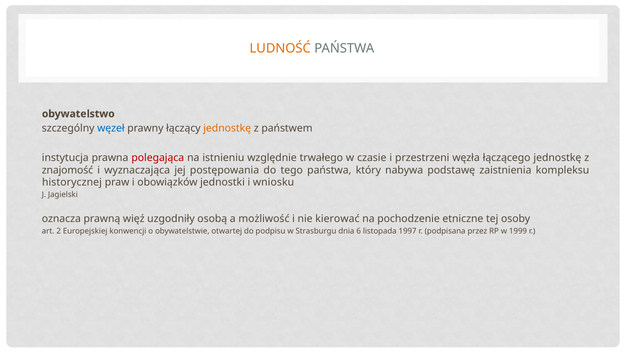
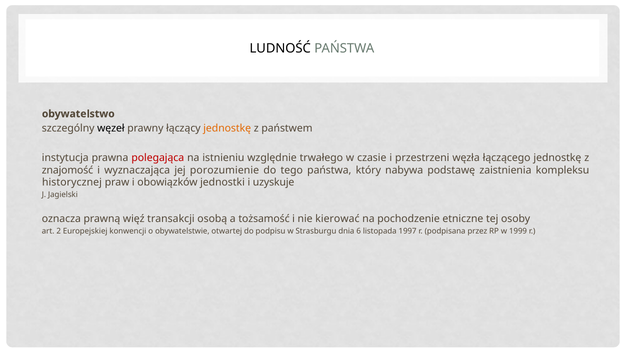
LUDNOŚĆ colour: orange -> black (280, 49)
węzeł colour: blue -> black (111, 128)
postępowania: postępowania -> porozumienie (225, 170)
wniosku: wniosku -> uzyskuje (274, 183)
uzgodniły: uzgodniły -> transakcji (171, 219)
możliwość: możliwość -> tożsamość (264, 219)
